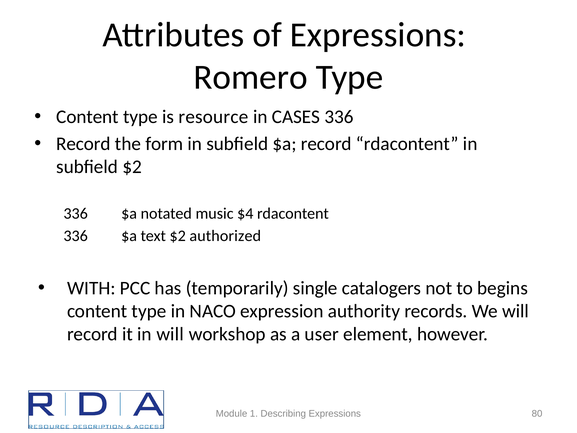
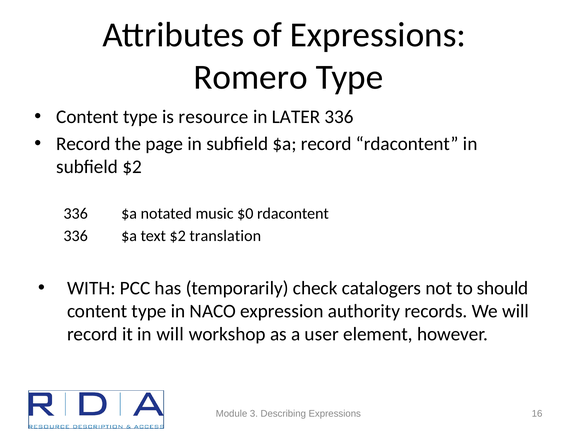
CASES: CASES -> LATER (296, 117)
form: form -> page (164, 144)
$4: $4 -> $0 (245, 213)
authorized: authorized -> translation (225, 236)
single: single -> check (315, 288)
begins: begins -> should (503, 288)
1: 1 -> 3 (254, 413)
80: 80 -> 16 (537, 413)
